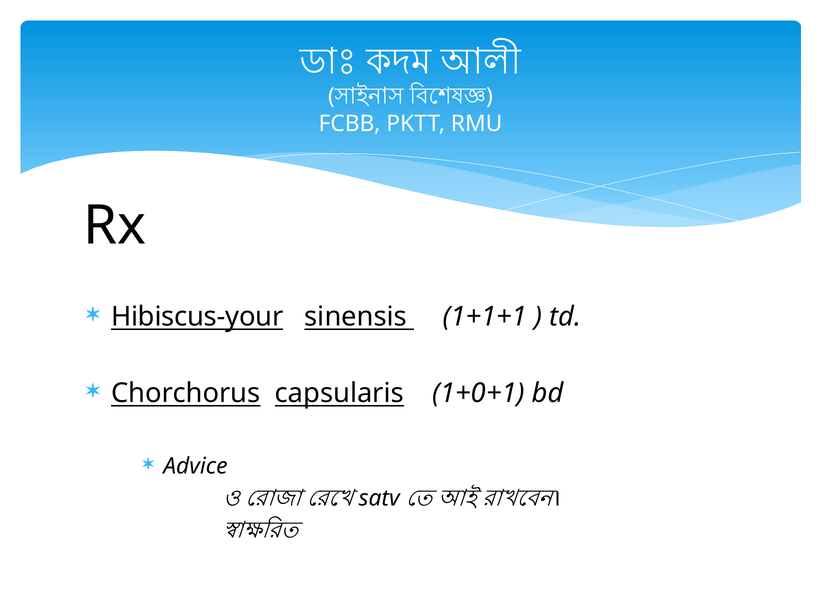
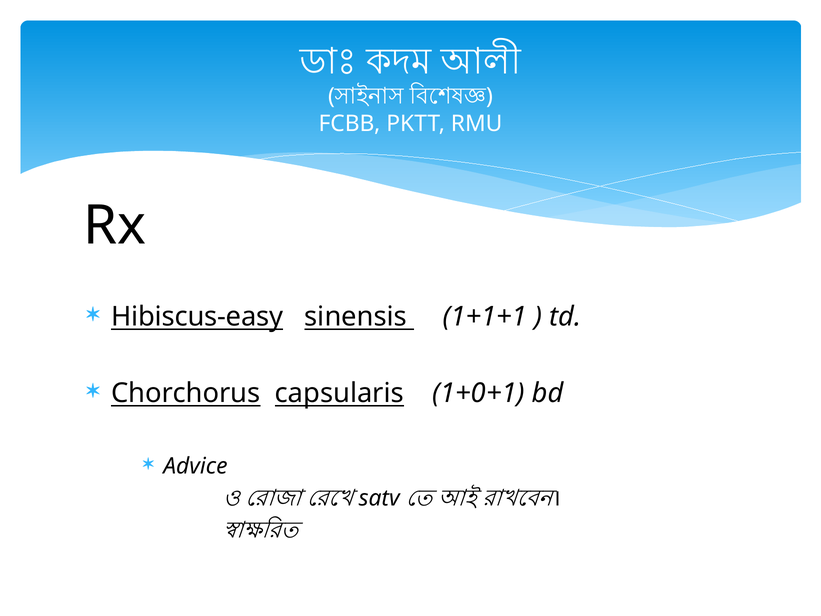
Hibiscus-your: Hibiscus-your -> Hibiscus-easy (197, 317)
